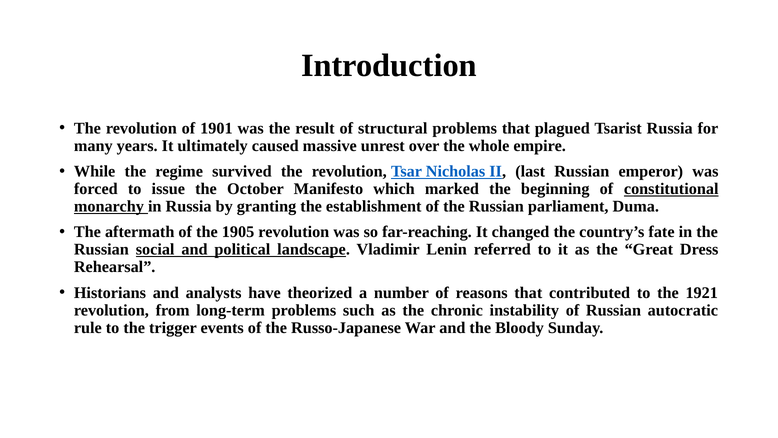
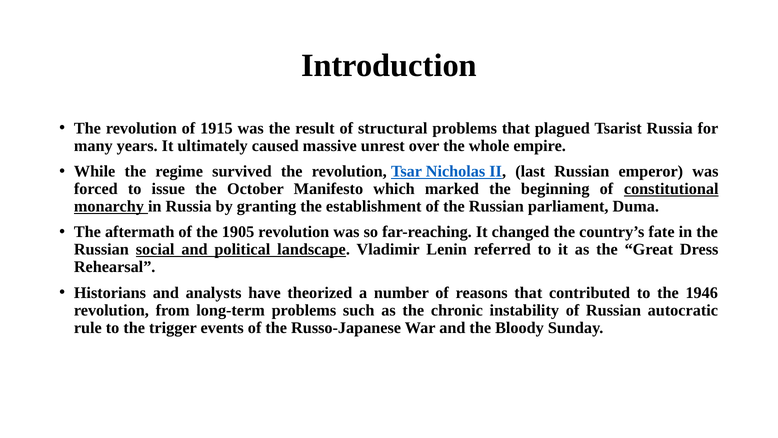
1901: 1901 -> 1915 (216, 128)
1921: 1921 -> 1946 (702, 292)
